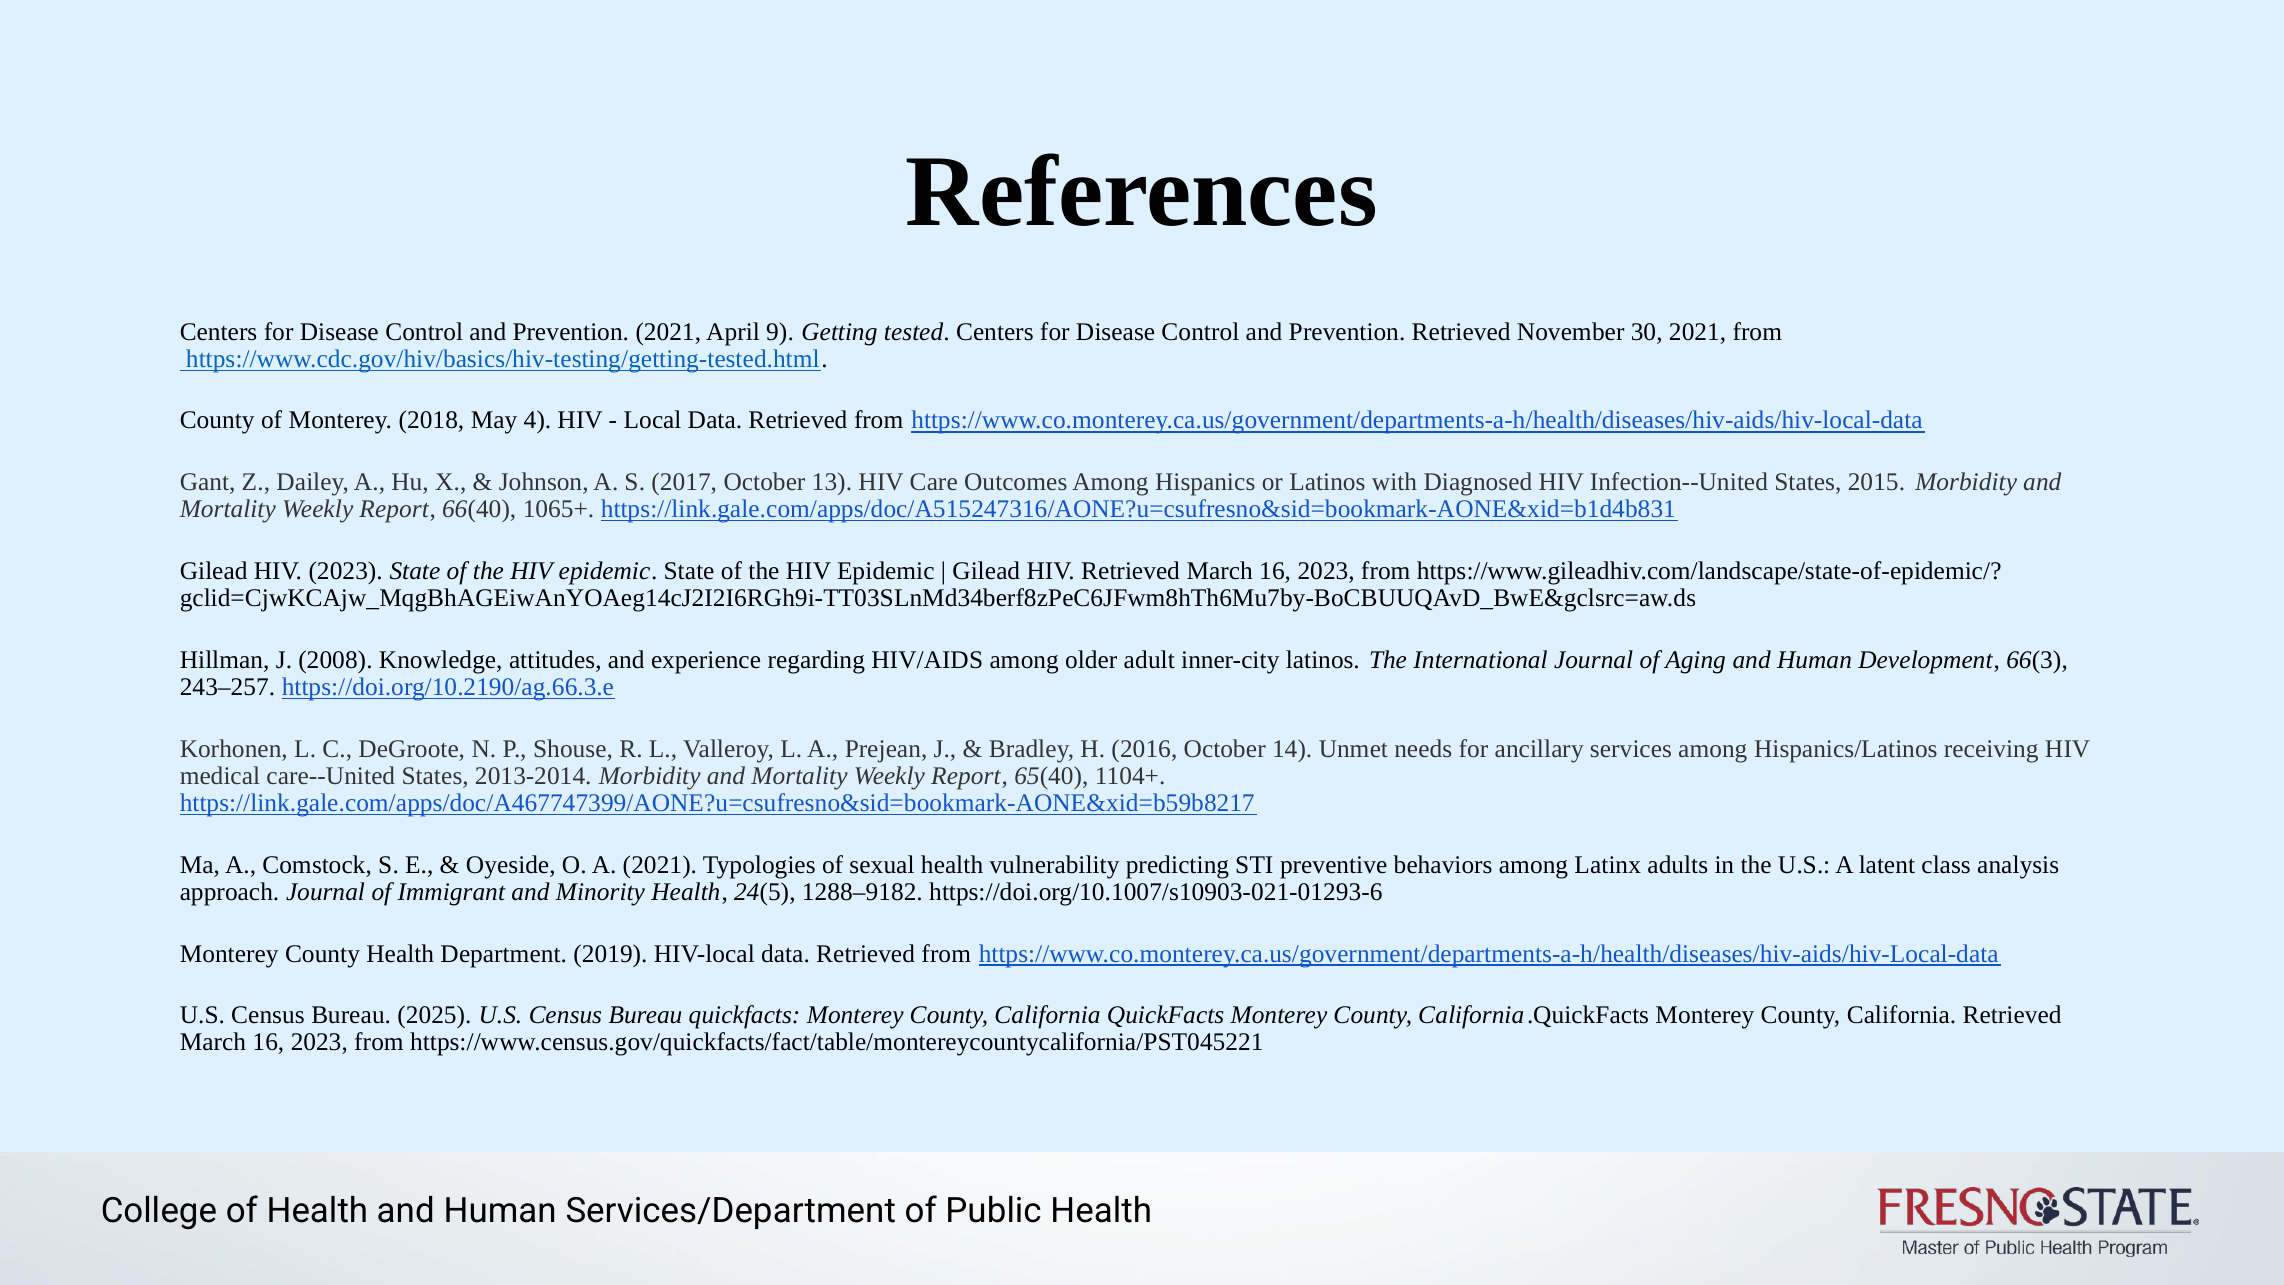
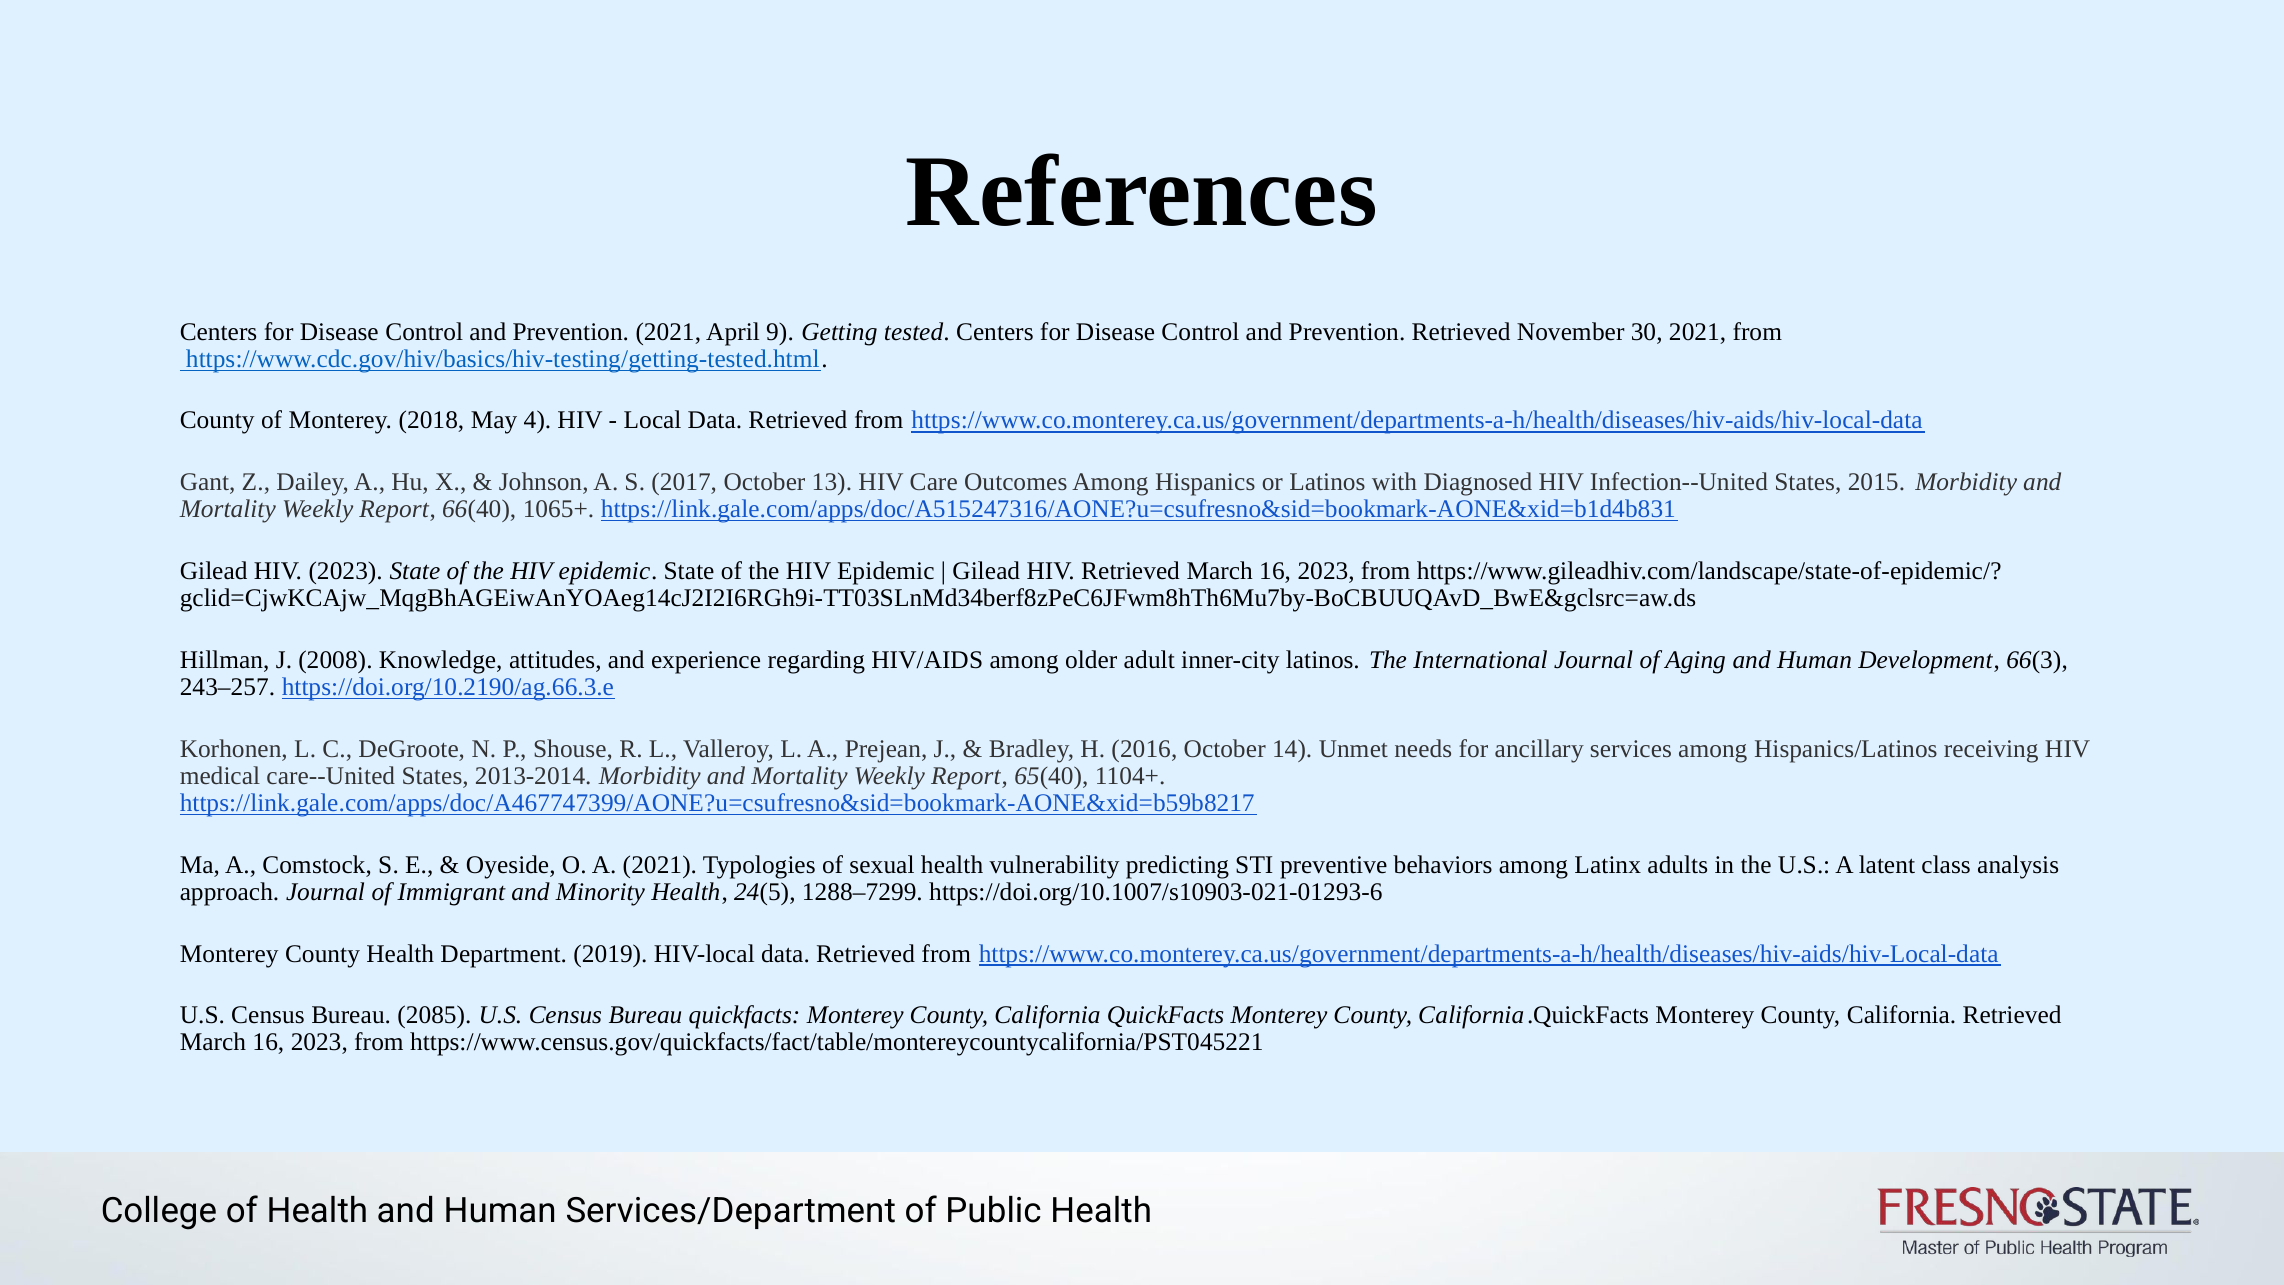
1288–9182: 1288–9182 -> 1288–7299 (862, 892)
2025: 2025 -> 2085 (434, 1015)
